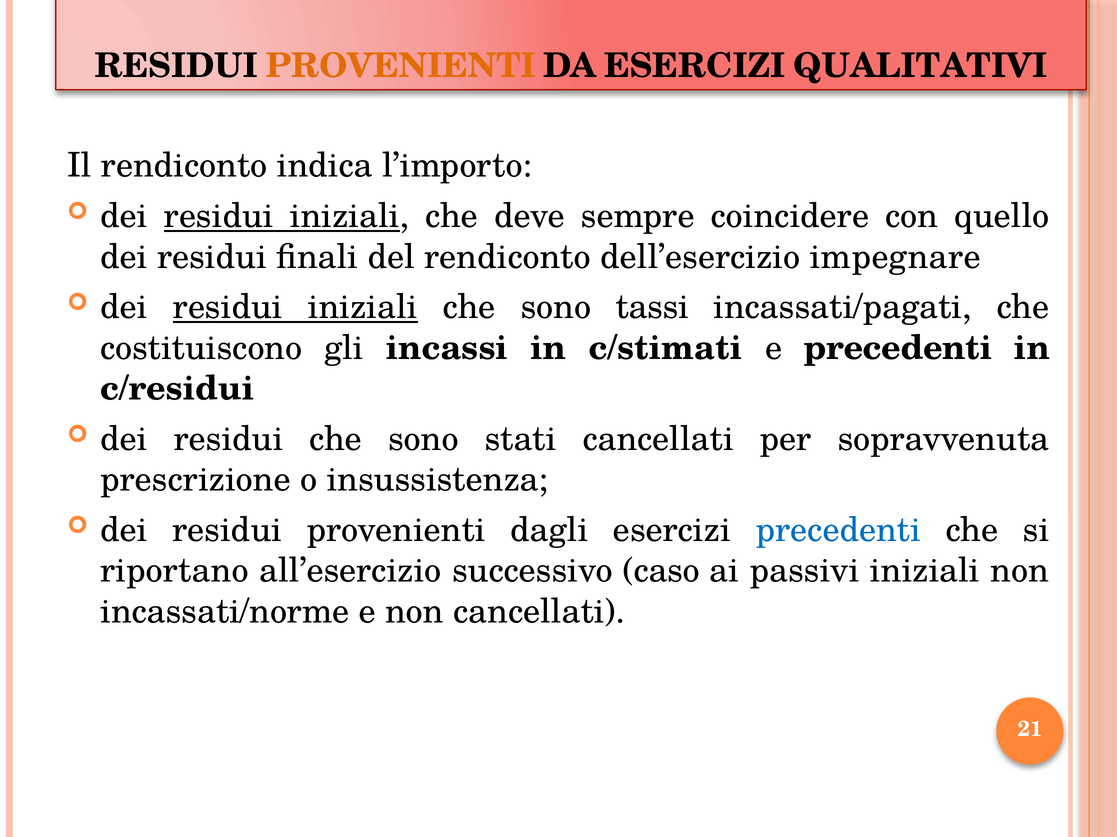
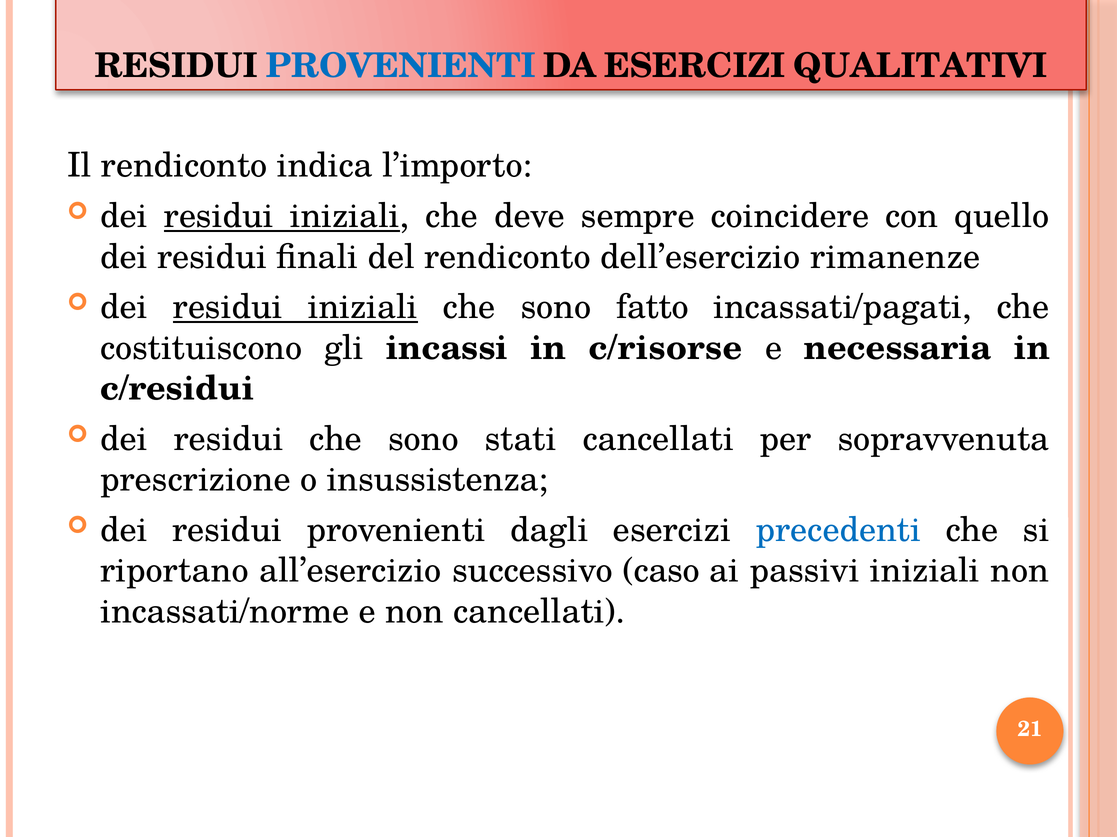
PROVENIENTI colour: orange -> blue (401, 66)
impegnare: impegnare -> rimanenze (895, 257)
tassi: tassi -> fatto (652, 307)
c/stimati: c/stimati -> c/risorse (665, 348)
e precedenti: precedenti -> necessaria (898, 348)
